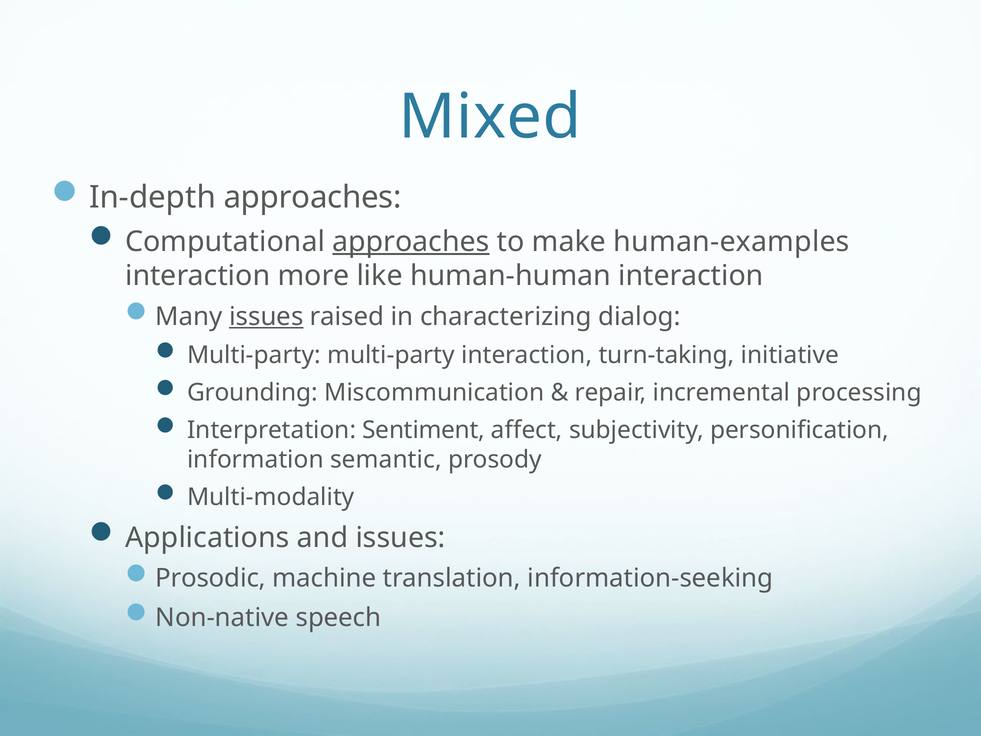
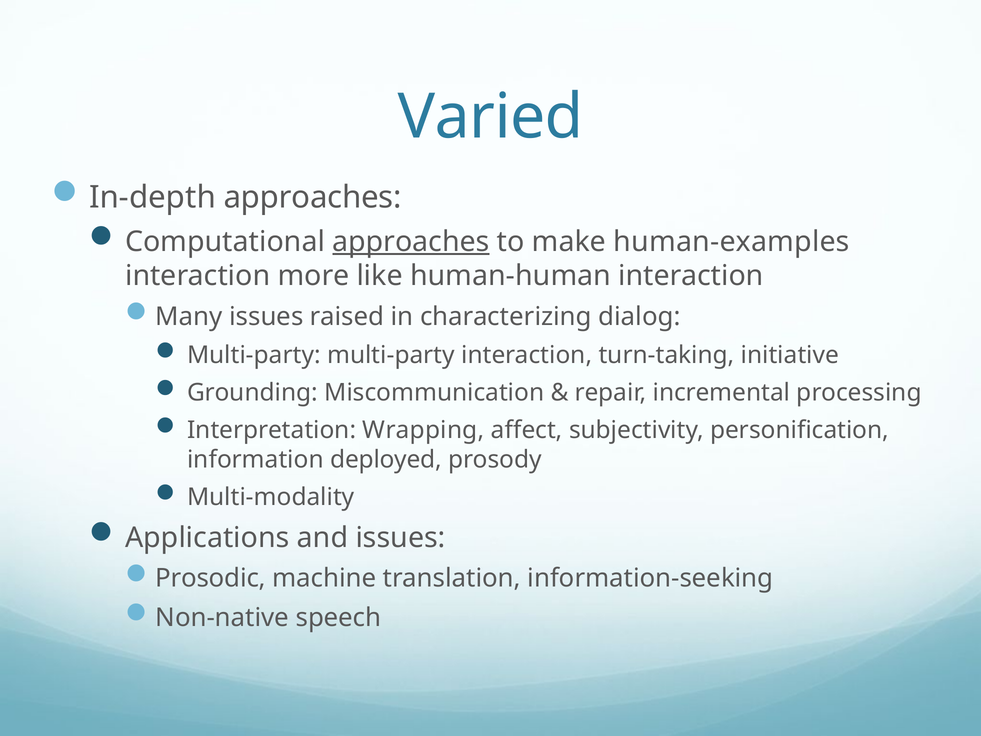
Mixed: Mixed -> Varied (491, 117)
issues underline: present -> none (266, 317)
Sentiment: Sentiment -> Wrapping (423, 430)
semantic: semantic -> deployed (386, 460)
